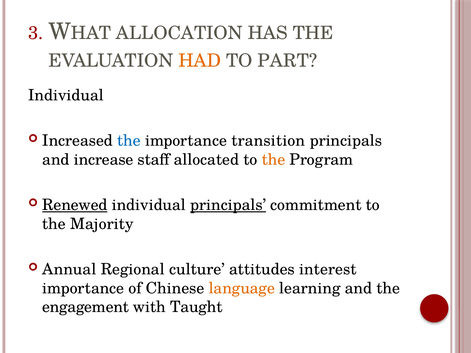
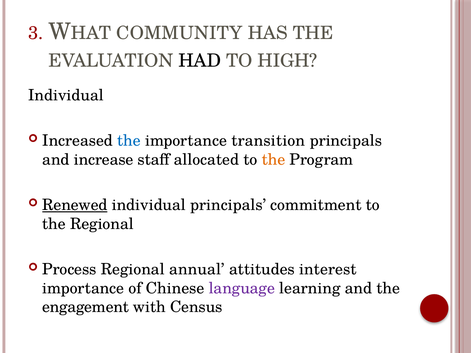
ALLOCATION: ALLOCATION -> COMMUNITY (179, 33)
HAD colour: orange -> black (200, 61)
PART: PART -> HIGH (288, 61)
principals underline: present -> none (228, 205)
the Majority: Majority -> Regional (102, 224)
Annual: Annual -> Process (69, 270)
culture: culture -> annual (197, 270)
language colour: orange -> purple (242, 288)
Taught: Taught -> Census (196, 307)
